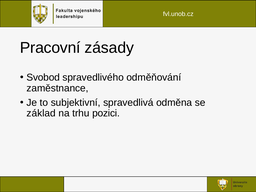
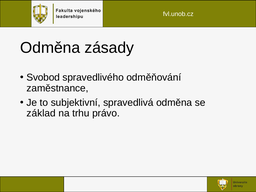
Pracovní: Pracovní -> Odměna (50, 48)
pozici: pozici -> právo (106, 113)
